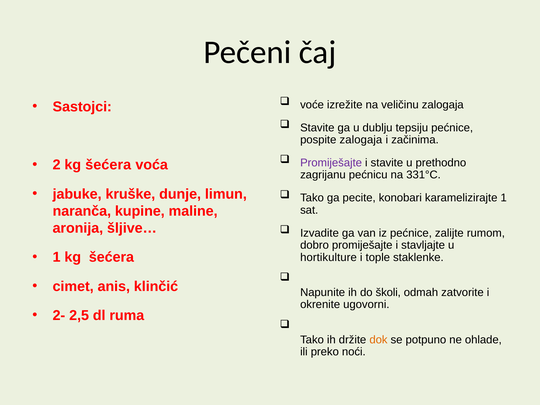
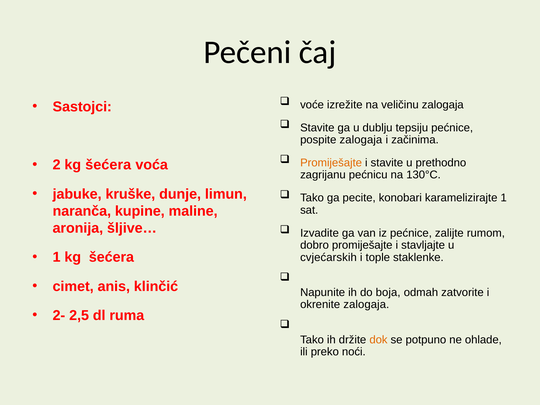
Promiješajte colour: purple -> orange (331, 163)
331°C: 331°C -> 130°C (424, 175)
hortikulture: hortikulture -> cvjećarskih (328, 257)
školi: školi -> boja (388, 292)
okrenite ugovorni: ugovorni -> zalogaja (366, 305)
